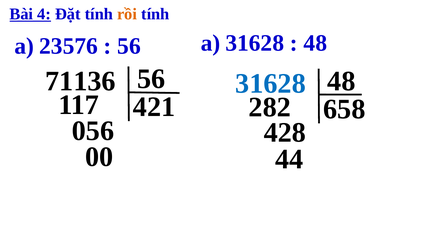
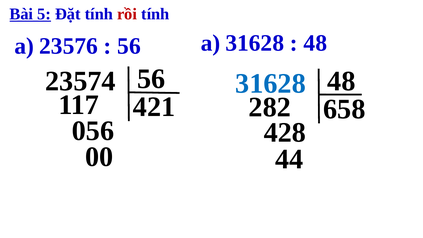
4: 4 -> 5 (44, 14)
rồi colour: orange -> red (127, 14)
71136: 71136 -> 23574 (80, 81)
